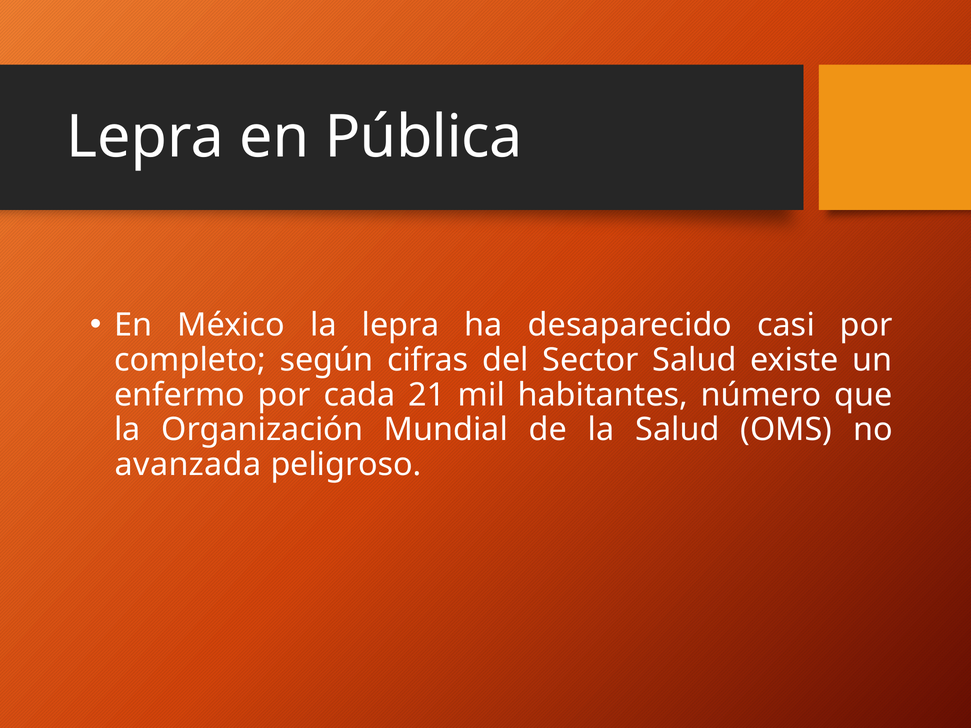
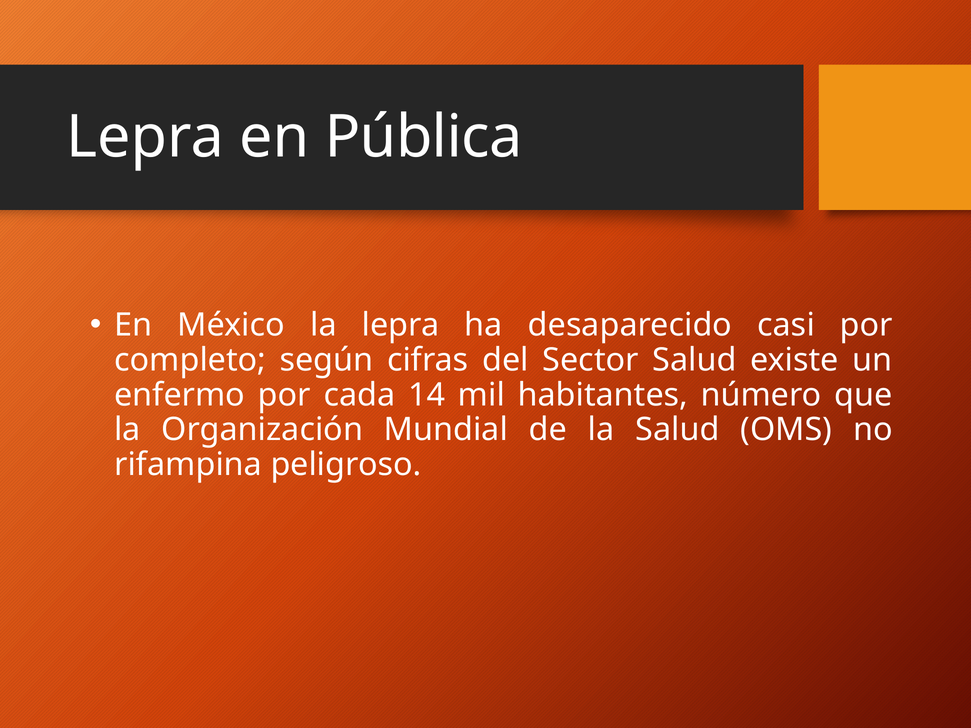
21: 21 -> 14 (427, 395)
avanzada: avanzada -> rifampina (188, 465)
